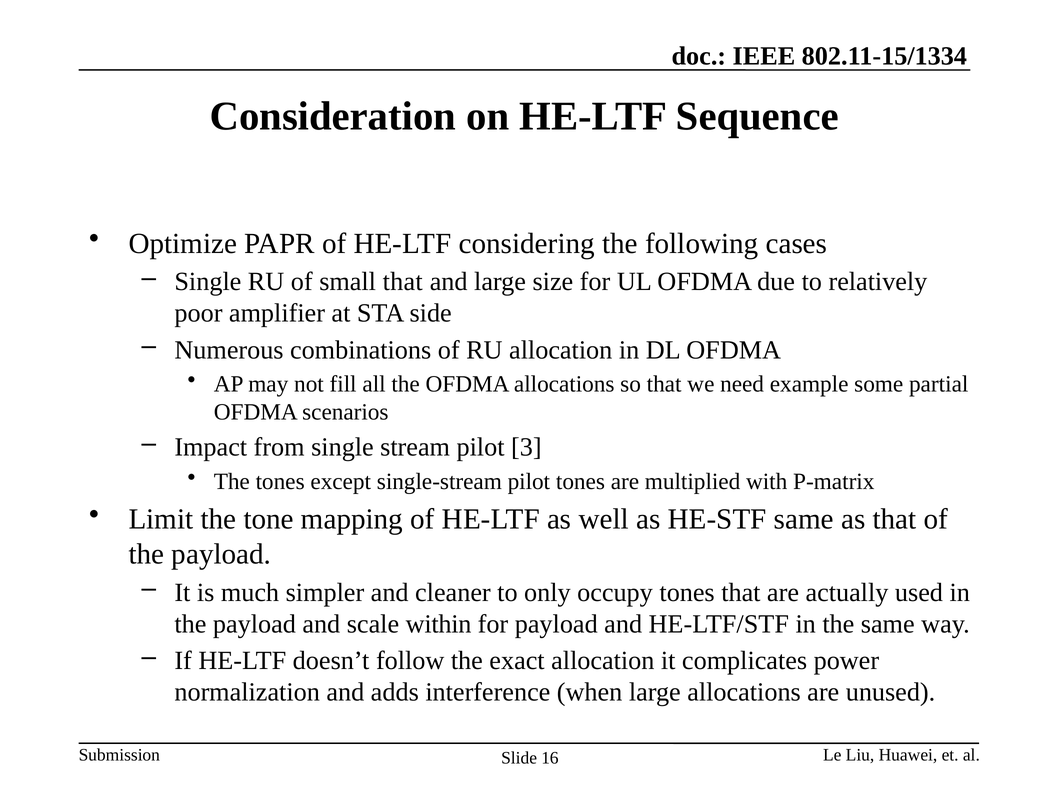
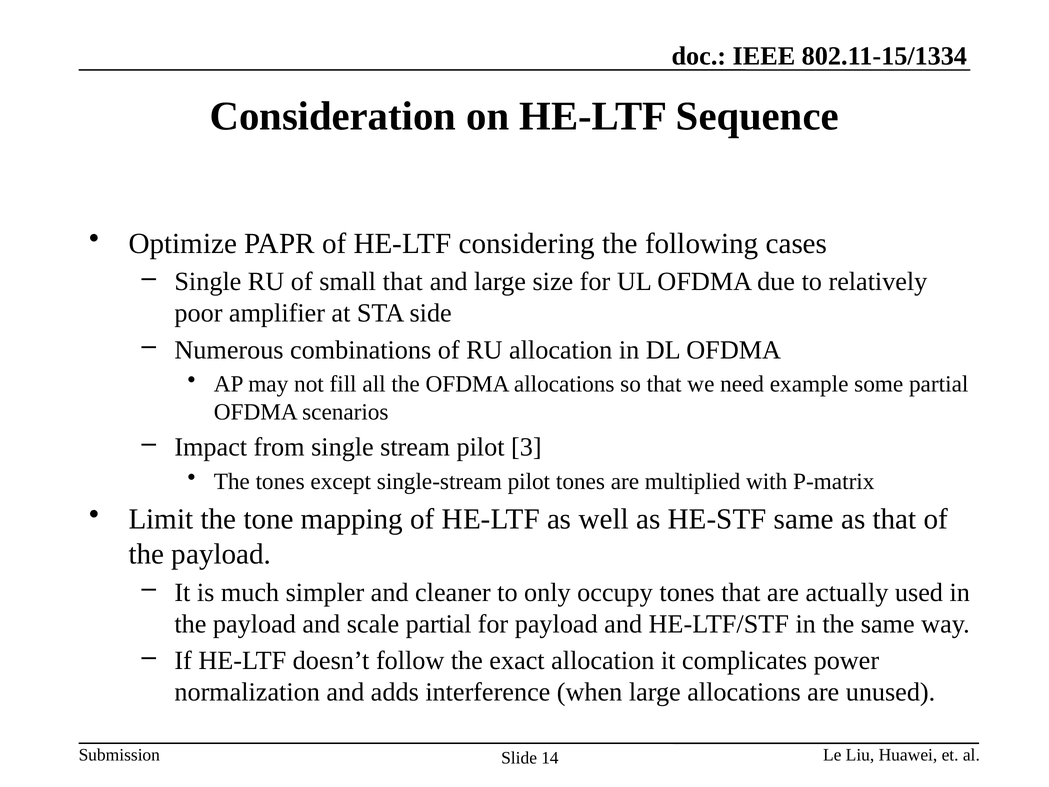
scale within: within -> partial (439, 624)
16: 16 -> 14 (550, 758)
